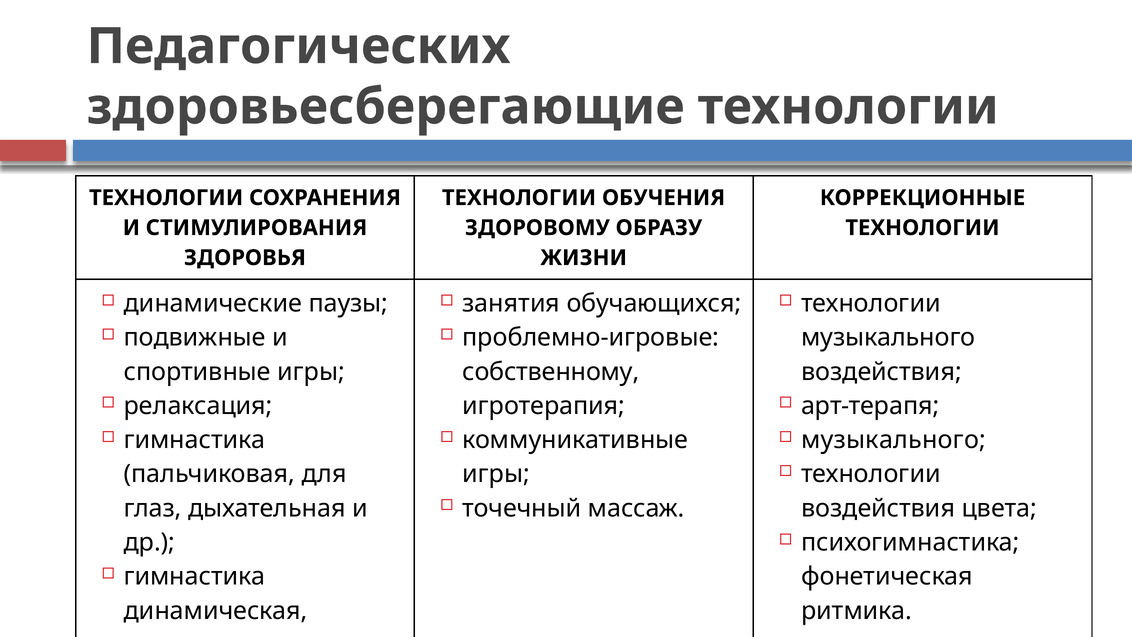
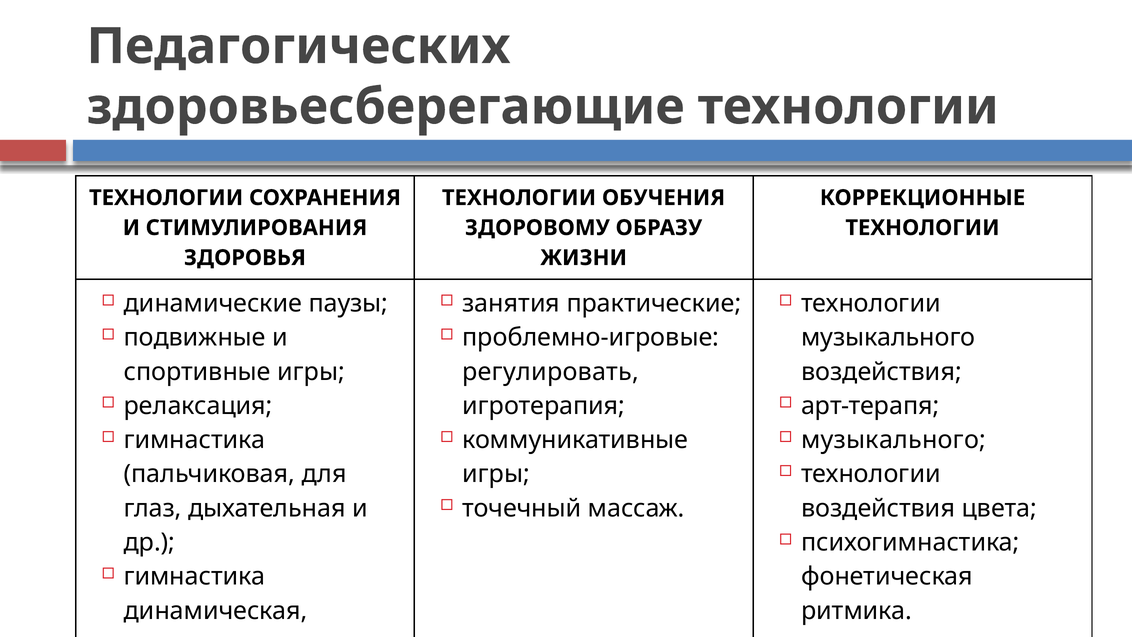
обучающихся: обучающихся -> практические (654, 303)
собственному: собственному -> регулировать (551, 372)
